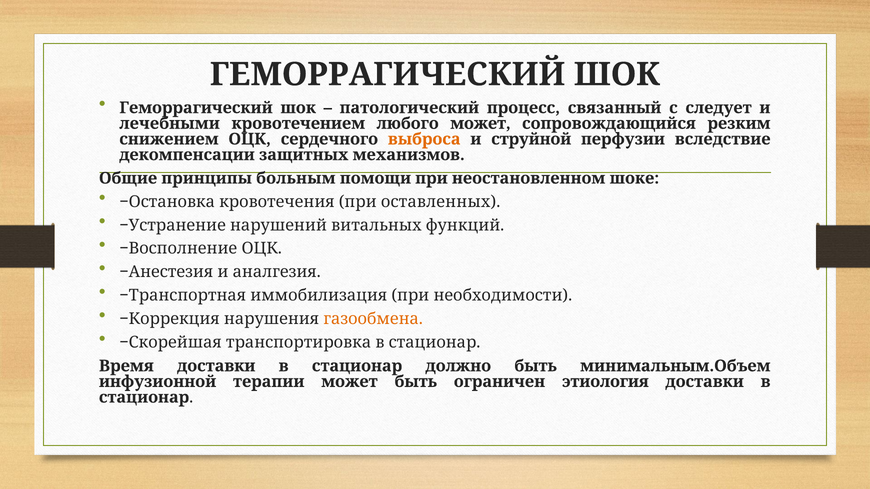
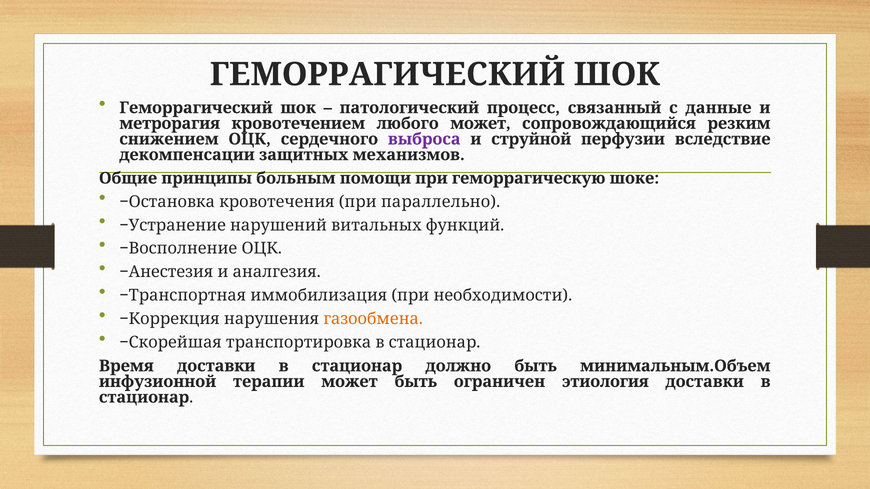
следует: следует -> данные (719, 108)
лечебными: лечебными -> метрорагия (170, 124)
выброса colour: orange -> purple (424, 139)
неостановленном: неостановленном -> геморрагическую (529, 178)
оставленных: оставленных -> параллельно (441, 202)
